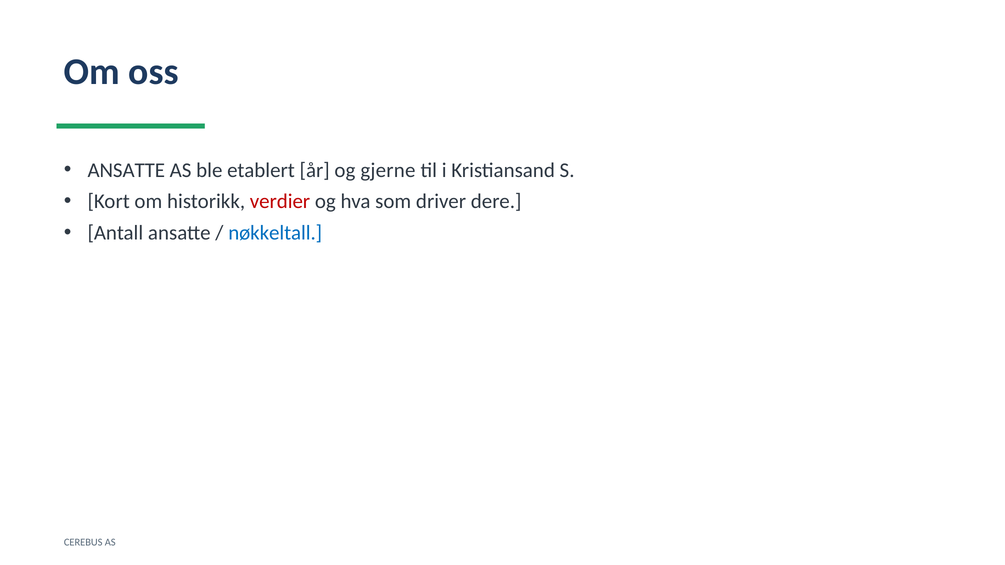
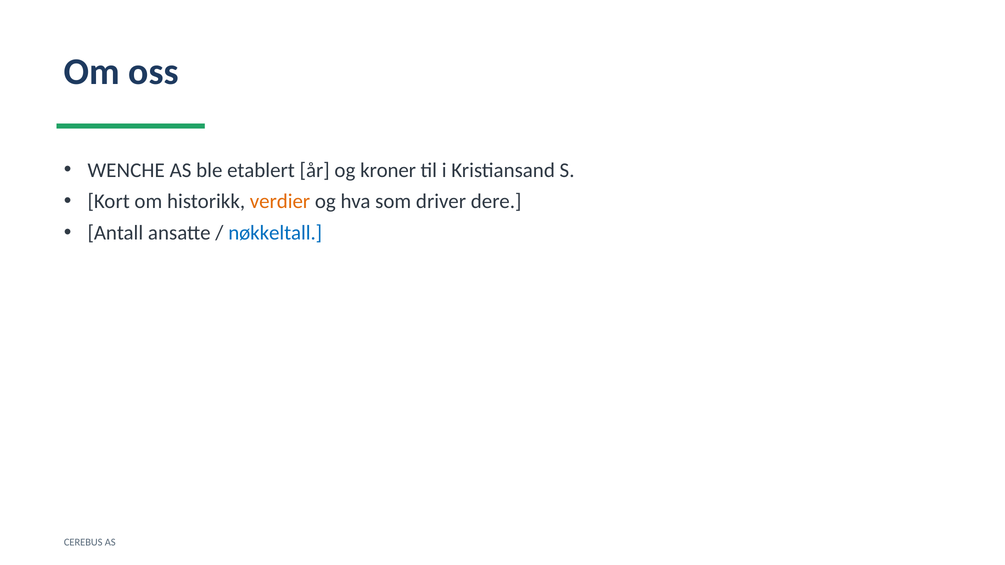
ANSATTE: ANSATTE -> WENCHE (126, 170)
gjerne: gjerne -> kroner (388, 170)
verdier colour: red -> orange (280, 202)
